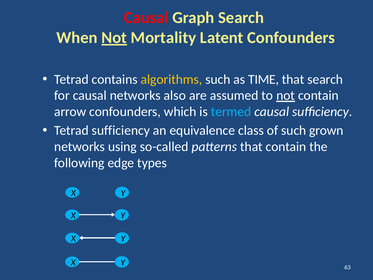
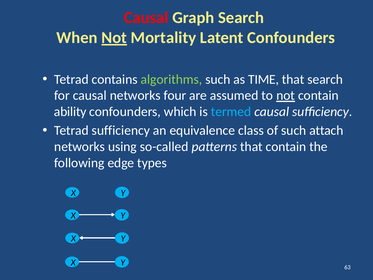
algorithms colour: yellow -> light green (171, 79)
also: also -> four (175, 95)
arrow: arrow -> ability (70, 112)
grown: grown -> attach (326, 130)
